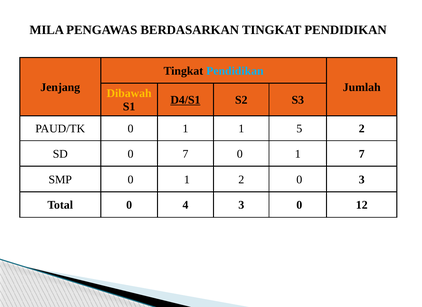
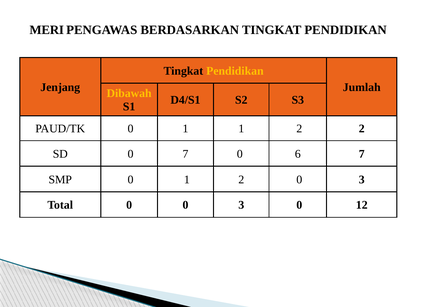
MILA: MILA -> MERI (47, 30)
Pendidikan colour: light blue -> yellow (235, 71)
D4/S1 underline: present -> none (185, 100)
1 1 5: 5 -> 2 (299, 129)
7 0 1: 1 -> 6 (298, 154)
0 4: 4 -> 0 (185, 205)
